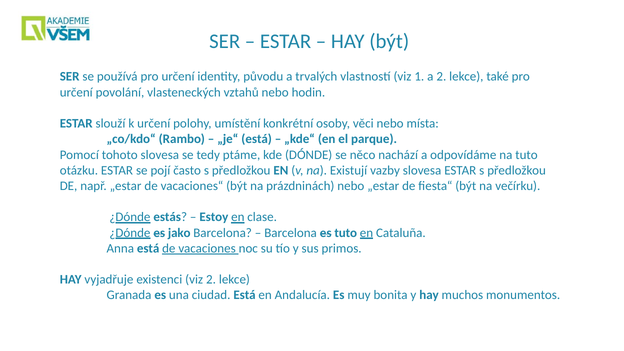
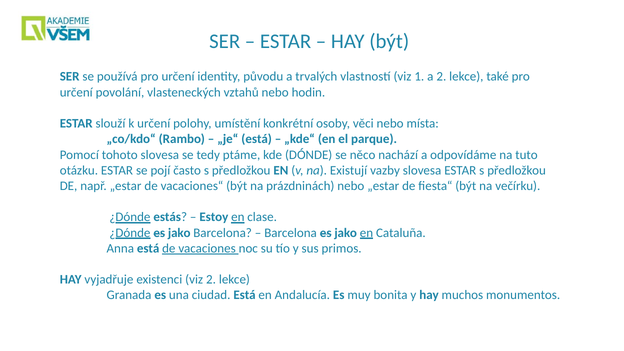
Barcelona es tuto: tuto -> jako (346, 233)
